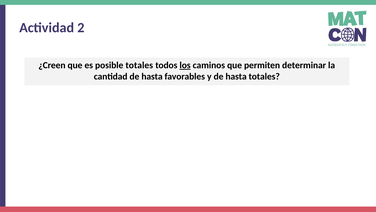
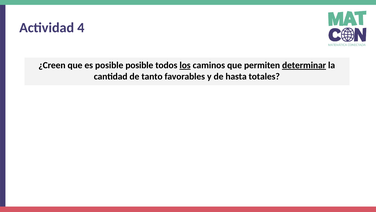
2: 2 -> 4 (81, 28)
posible totales: totales -> posible (139, 65)
determinar underline: none -> present (304, 65)
cantidad de hasta: hasta -> tanto (152, 76)
